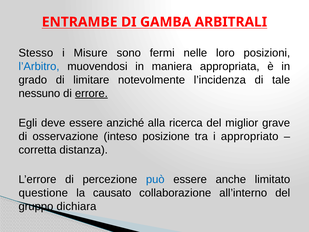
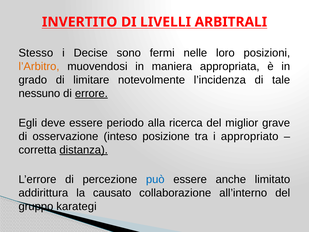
ENTRAMBE: ENTRAMBE -> INVERTITO (80, 22)
GAMBA: GAMBA -> LIVELLI (166, 22)
Misure: Misure -> Decise (91, 53)
l’Arbitro colour: blue -> orange (39, 66)
anziché: anziché -> periodo (125, 123)
distanza underline: none -> present (84, 150)
questione: questione -> addirittura (43, 193)
dichiara: dichiara -> karategi (76, 206)
